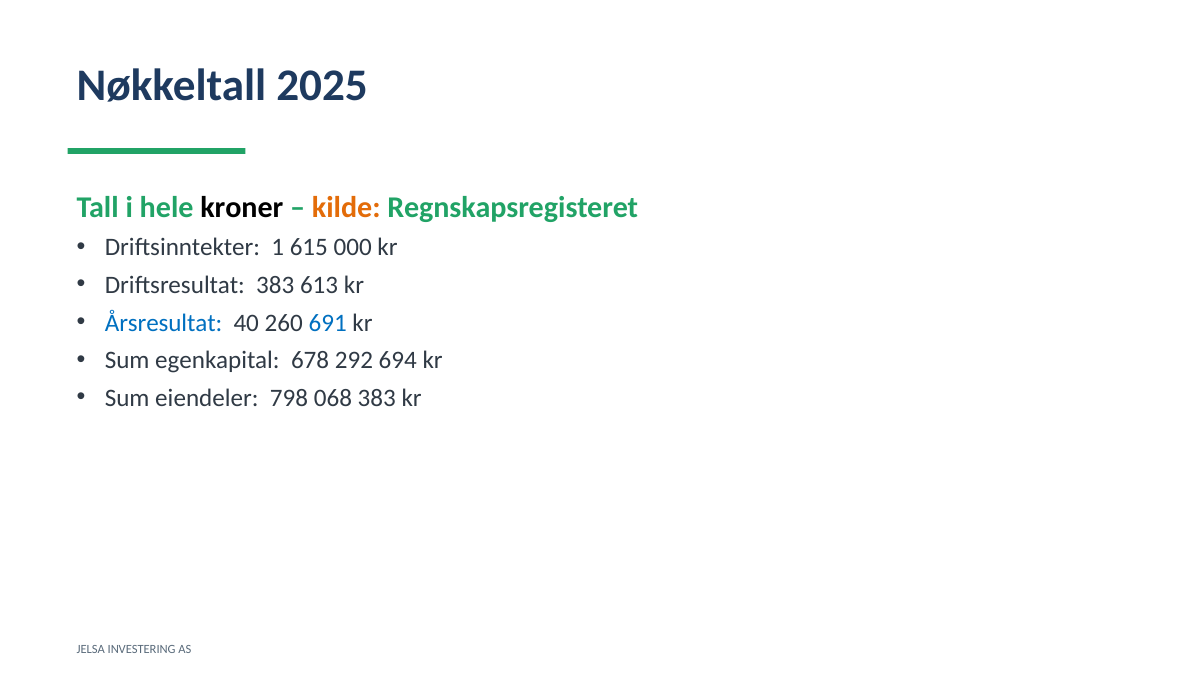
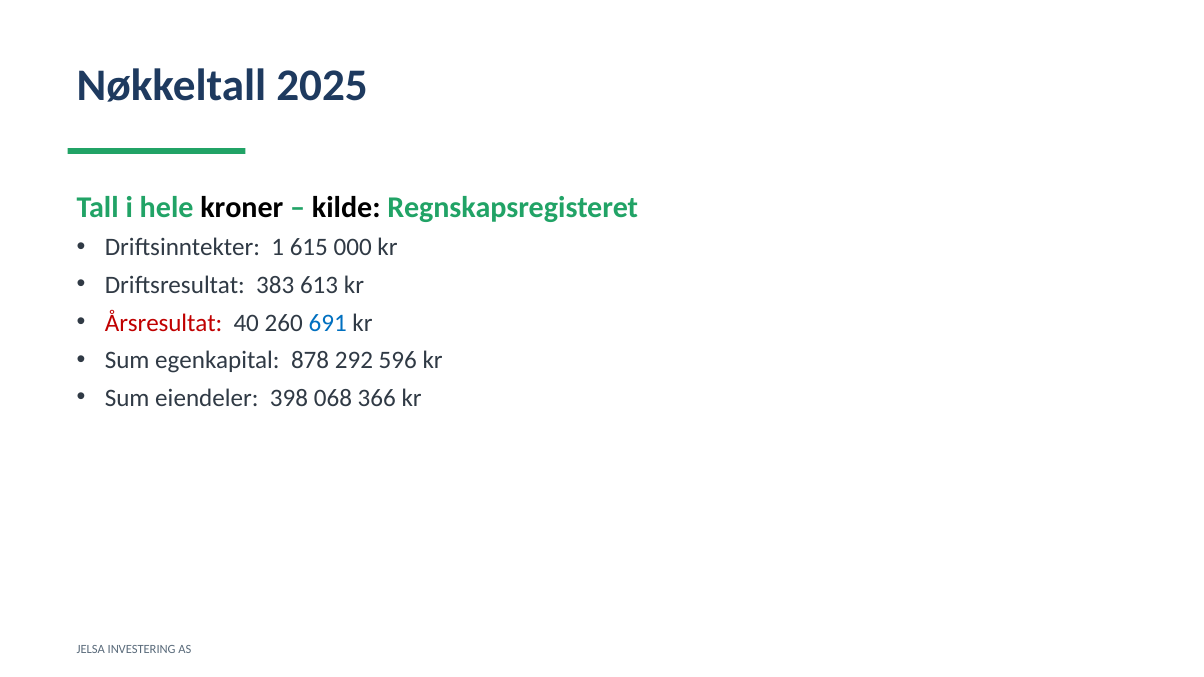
kilde colour: orange -> black (346, 207)
Årsresultat colour: blue -> red (164, 323)
678: 678 -> 878 (310, 361)
694: 694 -> 596 (398, 361)
798: 798 -> 398 (289, 398)
068 383: 383 -> 366 (377, 398)
